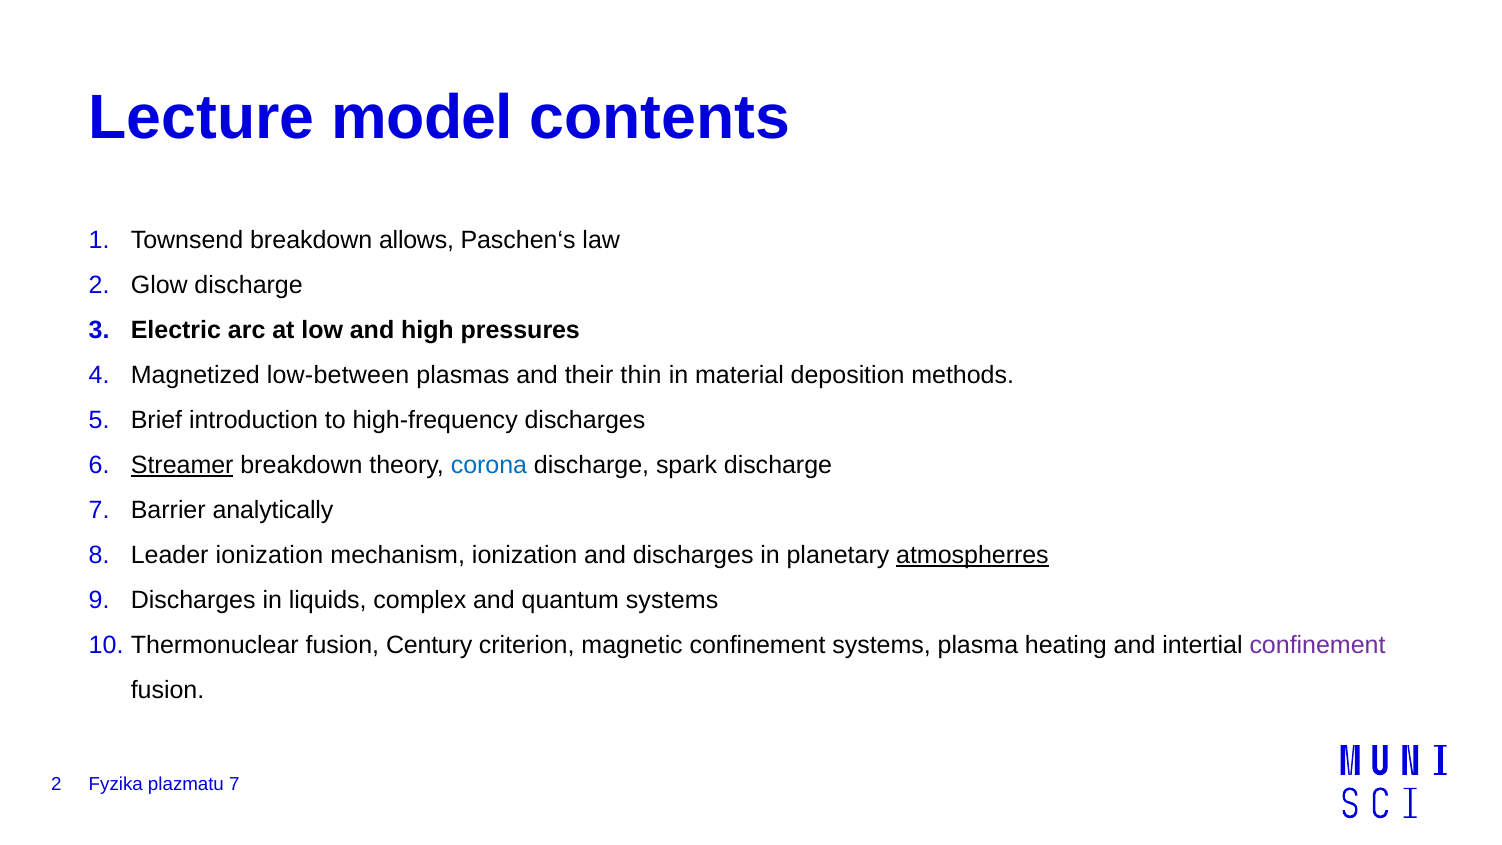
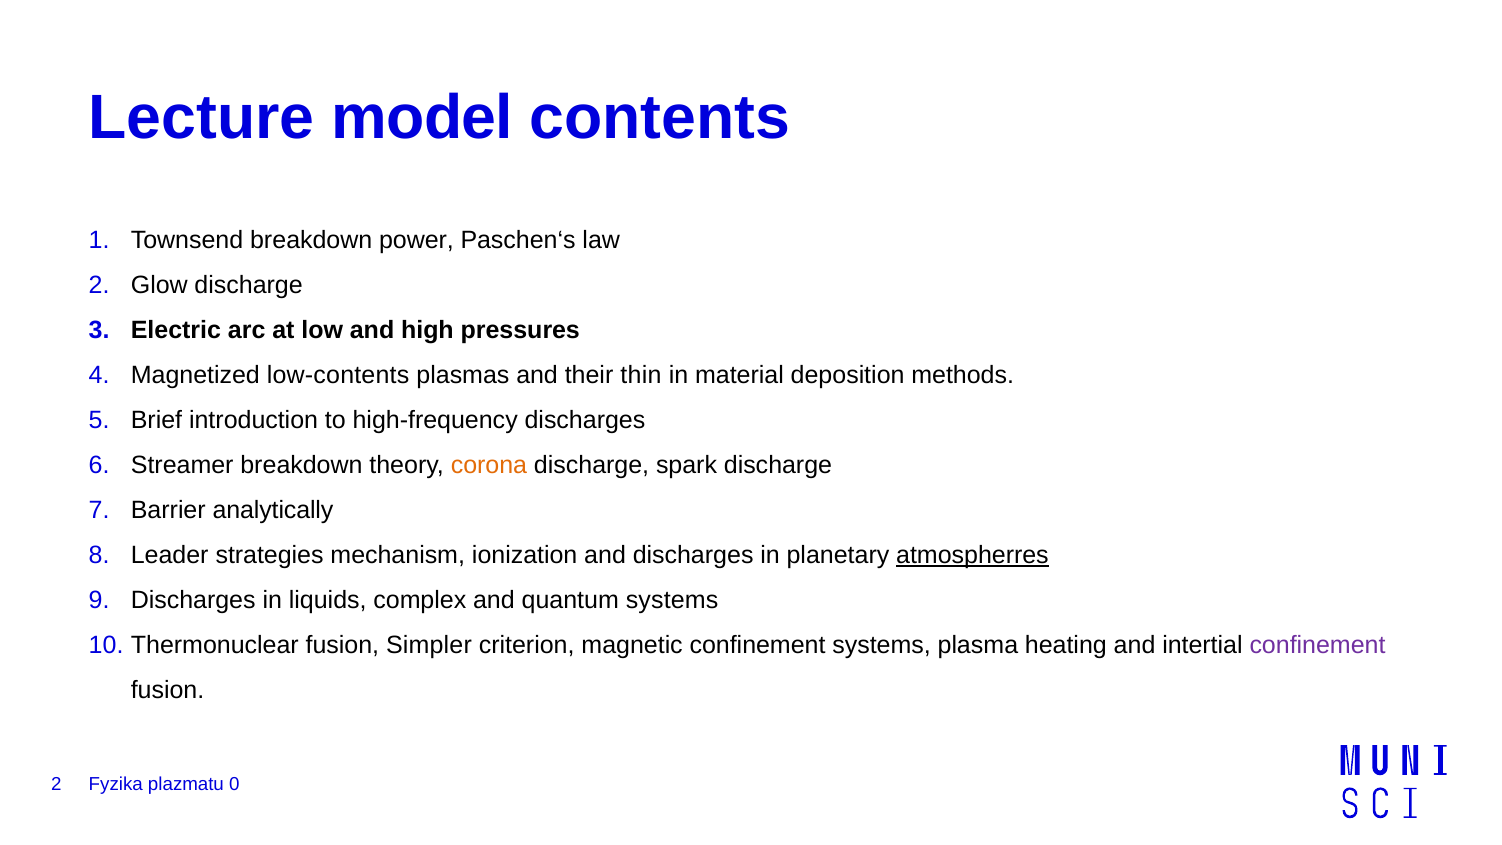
allows: allows -> power (416, 240)
low-between: low-between -> low-contents (338, 375)
Streamer underline: present -> none (182, 465)
corona colour: blue -> orange (489, 465)
Leader ionization: ionization -> strategies (270, 555)
Century: Century -> Simpler (429, 645)
plazmatu 7: 7 -> 0 (234, 784)
